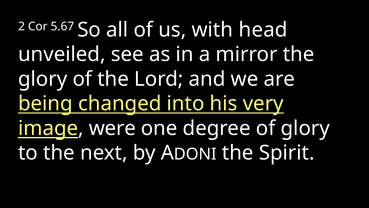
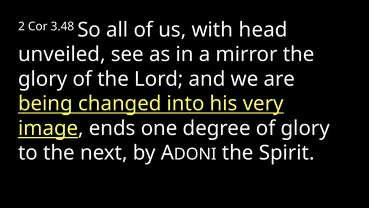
5.67: 5.67 -> 3.48 (62, 26)
were: were -> ends (112, 128)
